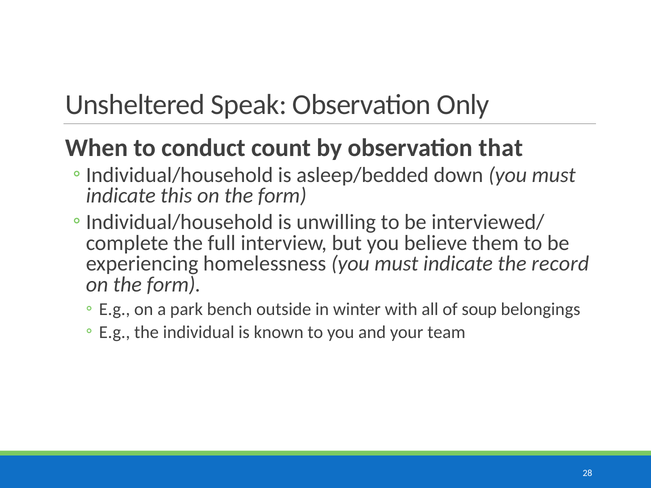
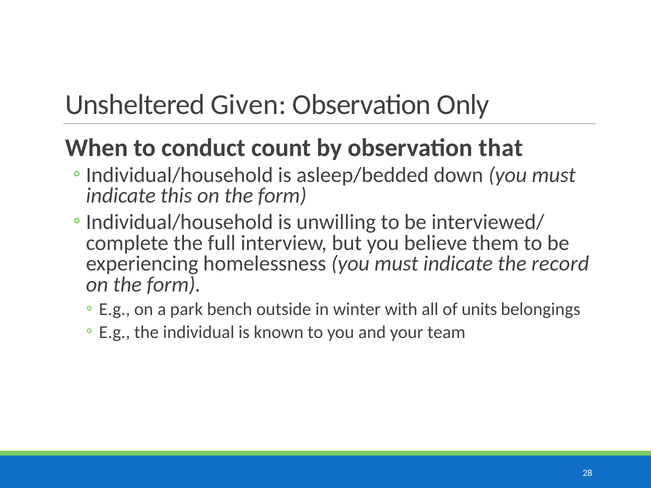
Speak: Speak -> Given (249, 105)
soup: soup -> units (479, 309)
